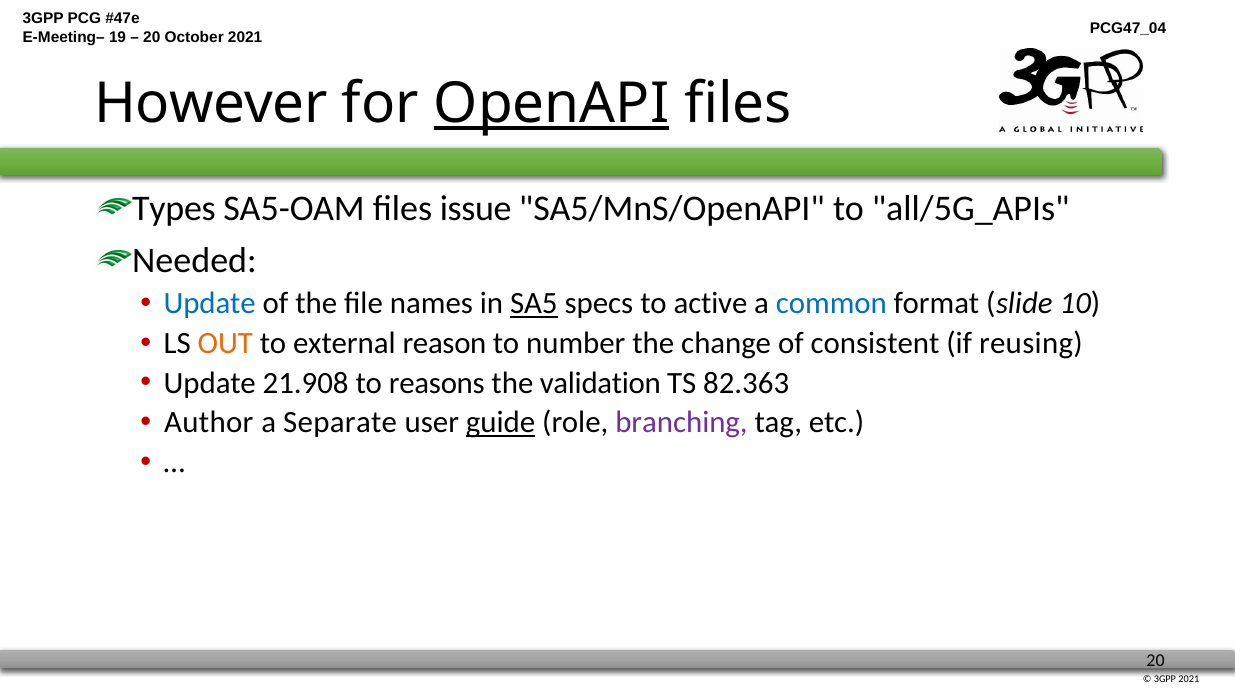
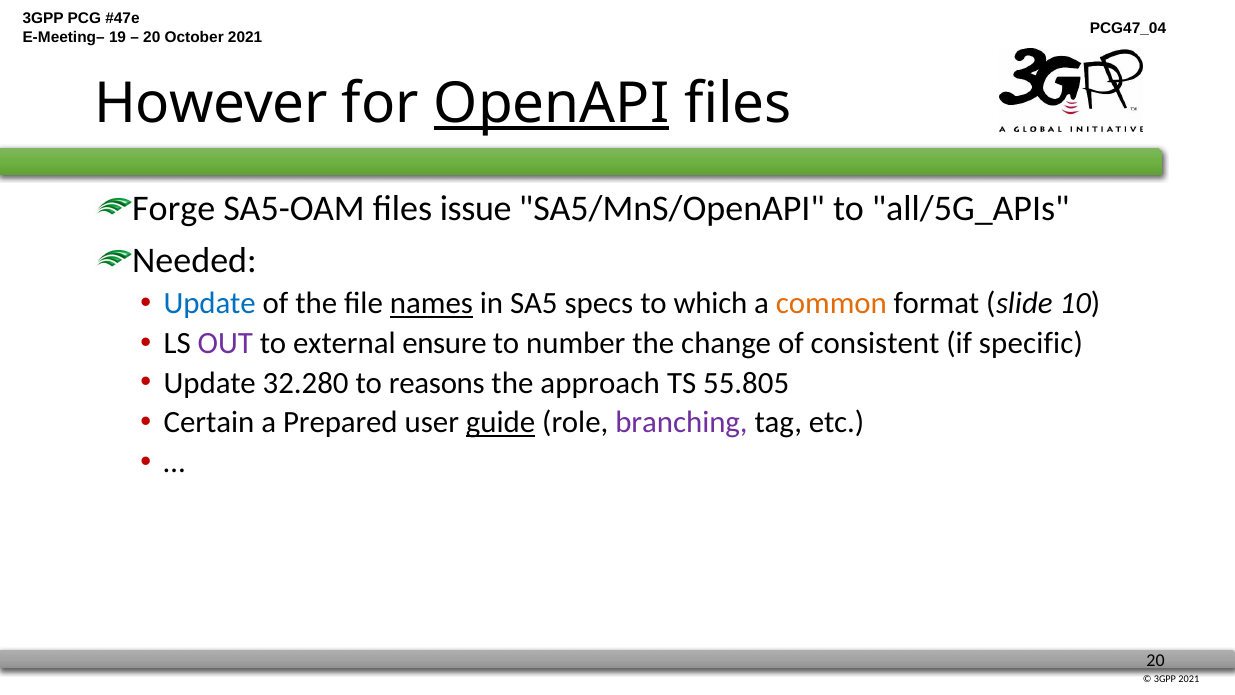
Types: Types -> Forge (174, 209)
names underline: none -> present (431, 303)
SA5 underline: present -> none (534, 303)
active: active -> which (711, 303)
common colour: blue -> orange (831, 303)
OUT colour: orange -> purple (225, 343)
reason: reason -> ensure (444, 343)
reusing: reusing -> specific (1031, 343)
21.908: 21.908 -> 32.280 (306, 383)
validation: validation -> approach (600, 383)
82.363: 82.363 -> 55.805 (746, 383)
Author: Author -> Certain (209, 422)
Separate: Separate -> Prepared (340, 422)
